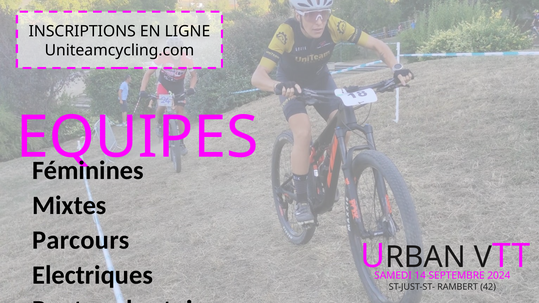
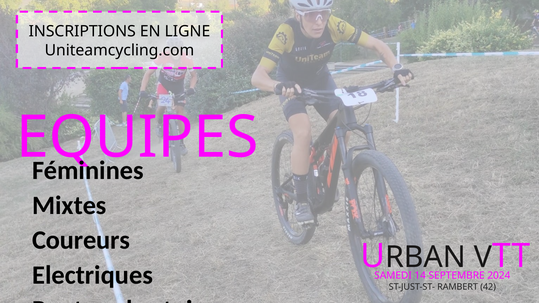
Parcours: Parcours -> Coureurs (81, 240)
